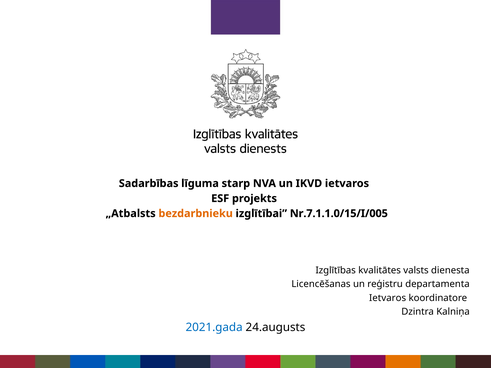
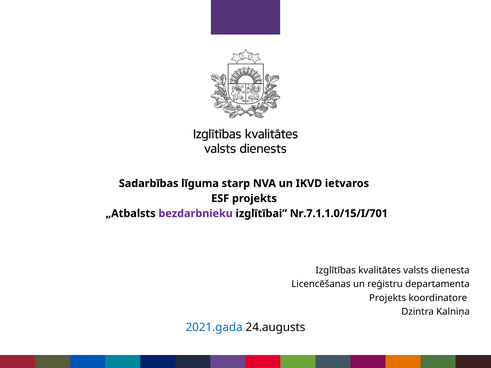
bezdarbnieku colour: orange -> purple (196, 214)
Nr.7.1.1.0/15/I/005: Nr.7.1.1.0/15/I/005 -> Nr.7.1.1.0/15/I/701 (339, 214)
Ietvaros: Ietvaros -> Projekts (388, 298)
